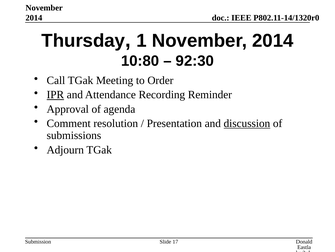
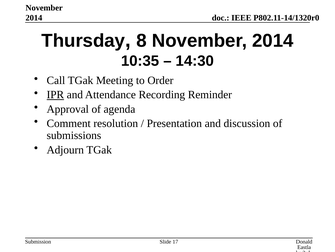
1: 1 -> 8 (142, 41)
10:80: 10:80 -> 10:35 (140, 61)
92:30: 92:30 -> 14:30 (195, 61)
discussion underline: present -> none (247, 123)
